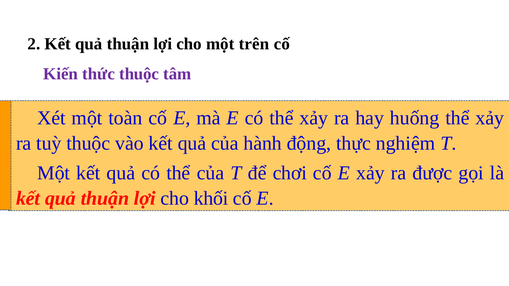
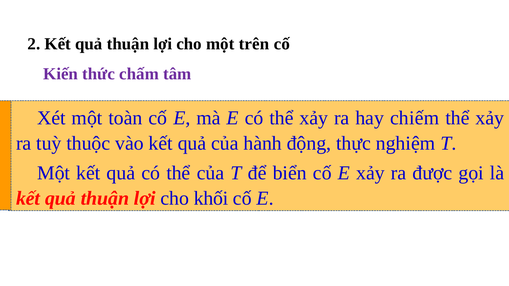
thức thuộc: thuộc -> chấm (139, 74)
huống: huống -> chiếm (415, 118)
chơi: chơi -> biển (290, 173)
